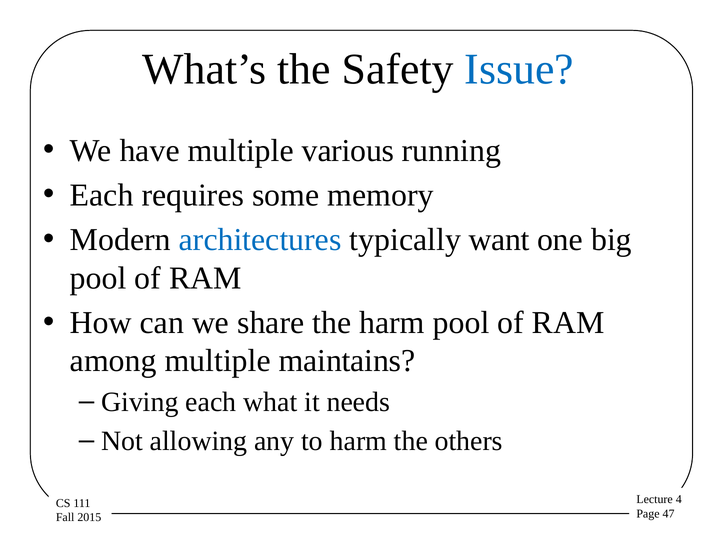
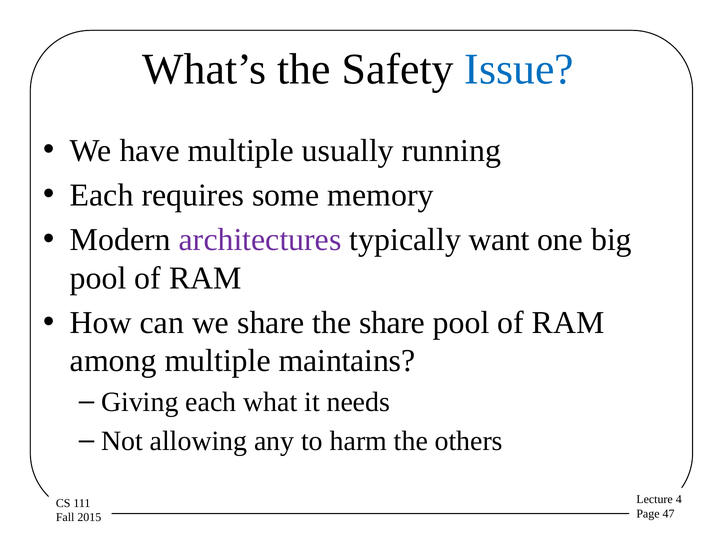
various: various -> usually (348, 150)
architectures colour: blue -> purple (260, 240)
the harm: harm -> share (392, 323)
